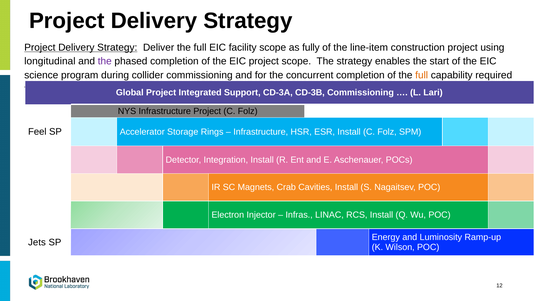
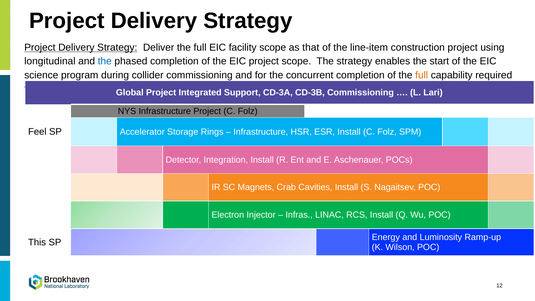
fully: fully -> that (311, 47)
the colour: purple -> blue (105, 61)
Jets: Jets -> This (37, 242)
